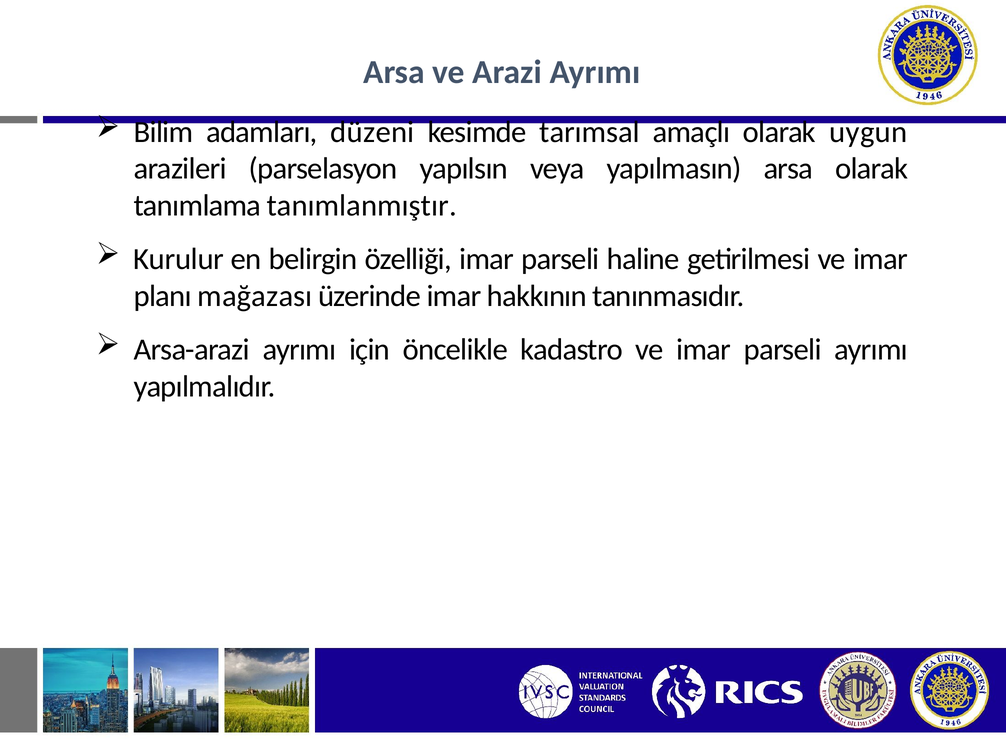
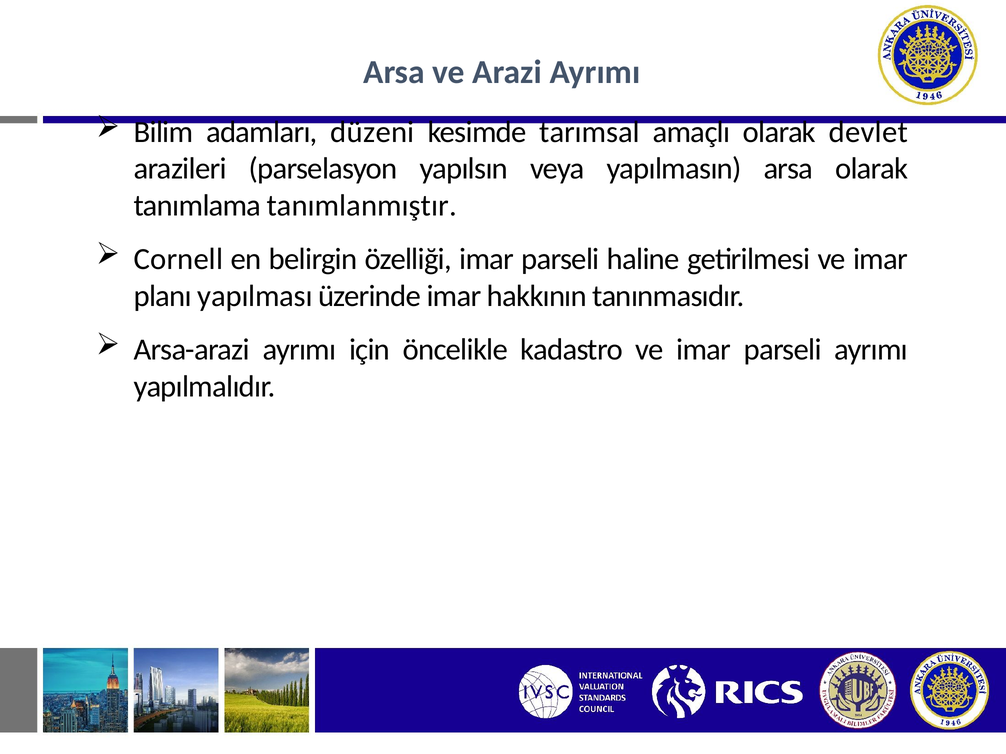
uygun: uygun -> devlet (868, 132)
Kurulur: Kurulur -> Cornell (178, 259)
mağazası: mağazası -> yapılması (255, 296)
